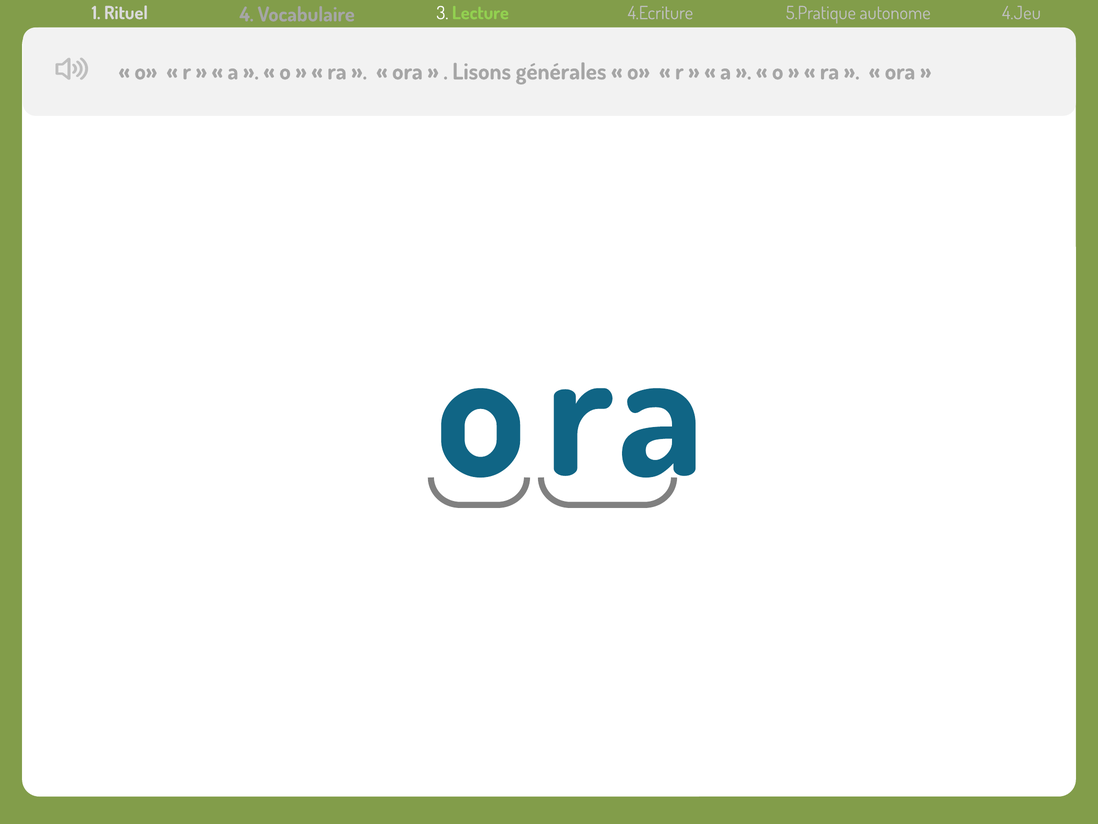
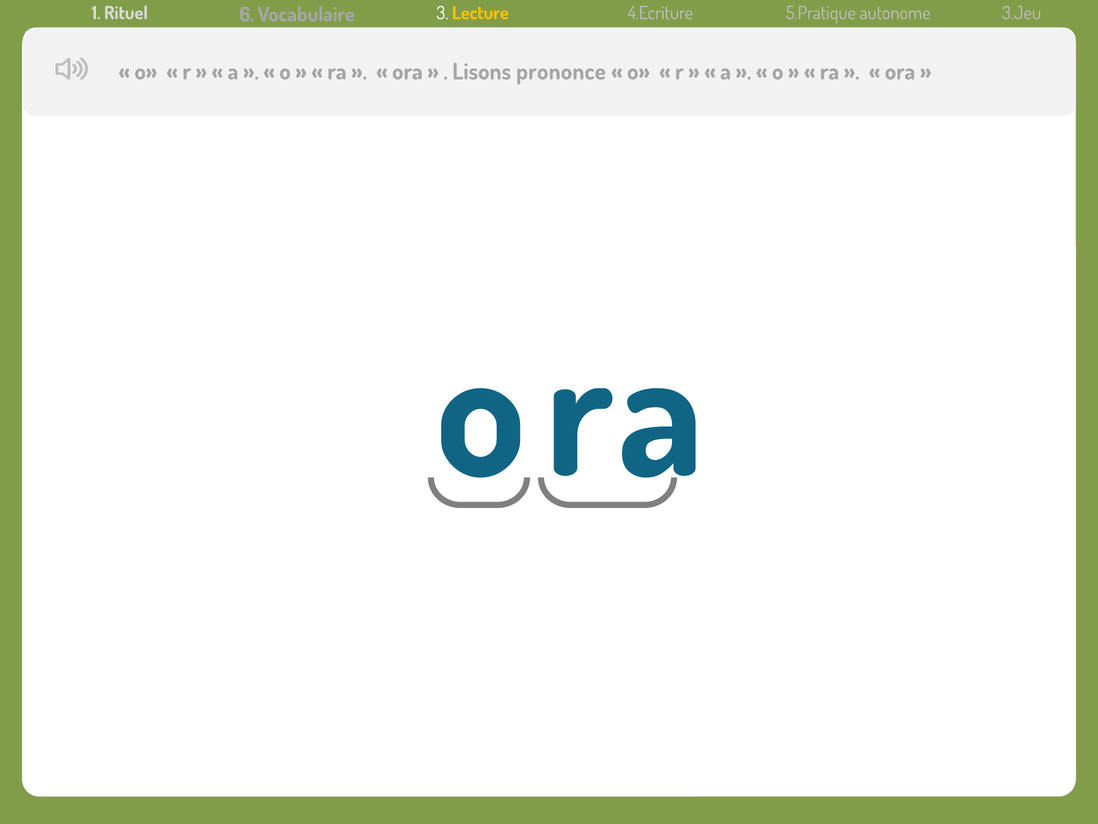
4: 4 -> 6 (247, 15)
Lecture colour: light green -> yellow (480, 13)
4.Jeu: 4.Jeu -> 3.Jeu (1022, 13)
générales: générales -> prononce (561, 72)
